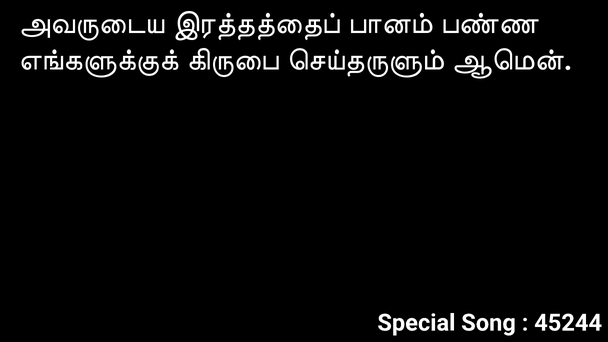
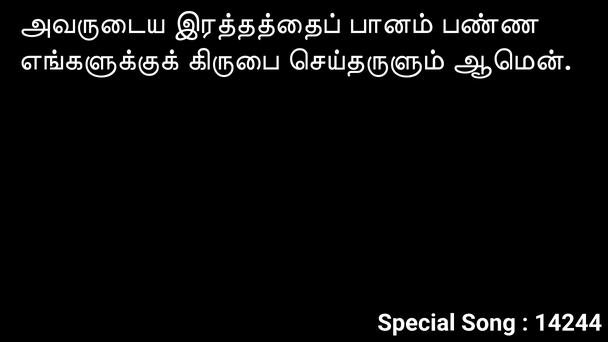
45244: 45244 -> 14244 (568, 323)
